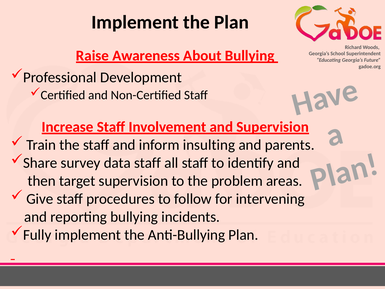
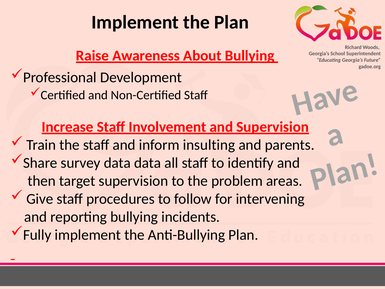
data staff: staff -> data (148, 163)
